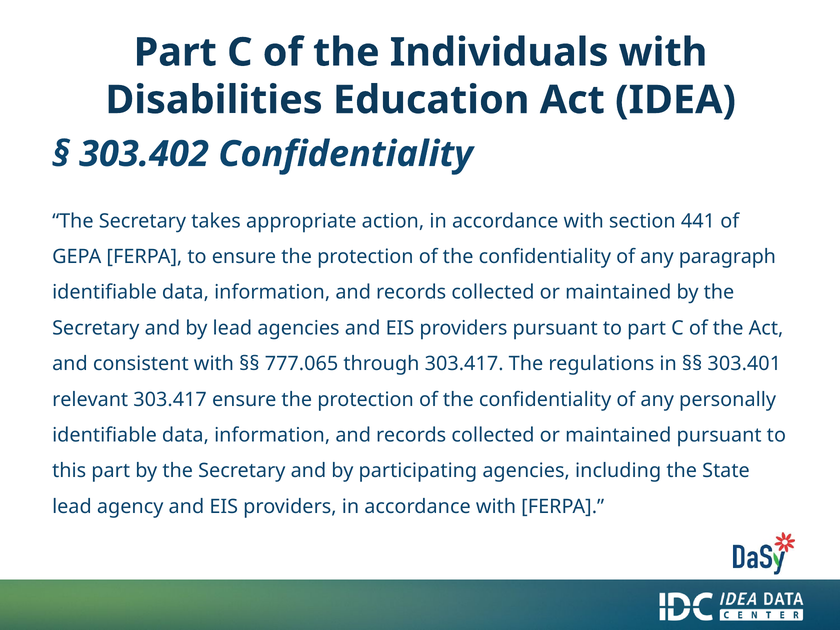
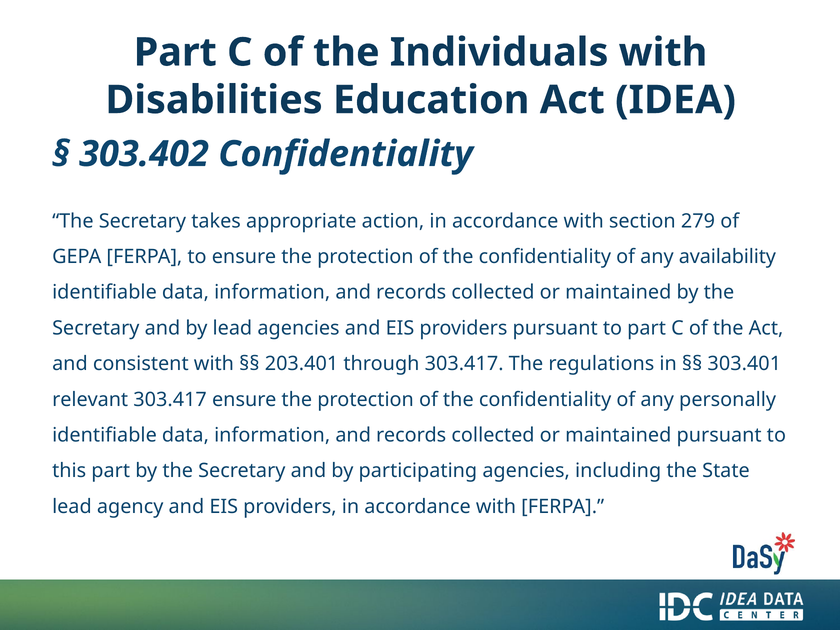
441: 441 -> 279 (698, 221)
paragraph: paragraph -> availability (727, 257)
777.065: 777.065 -> 203.401 (302, 364)
